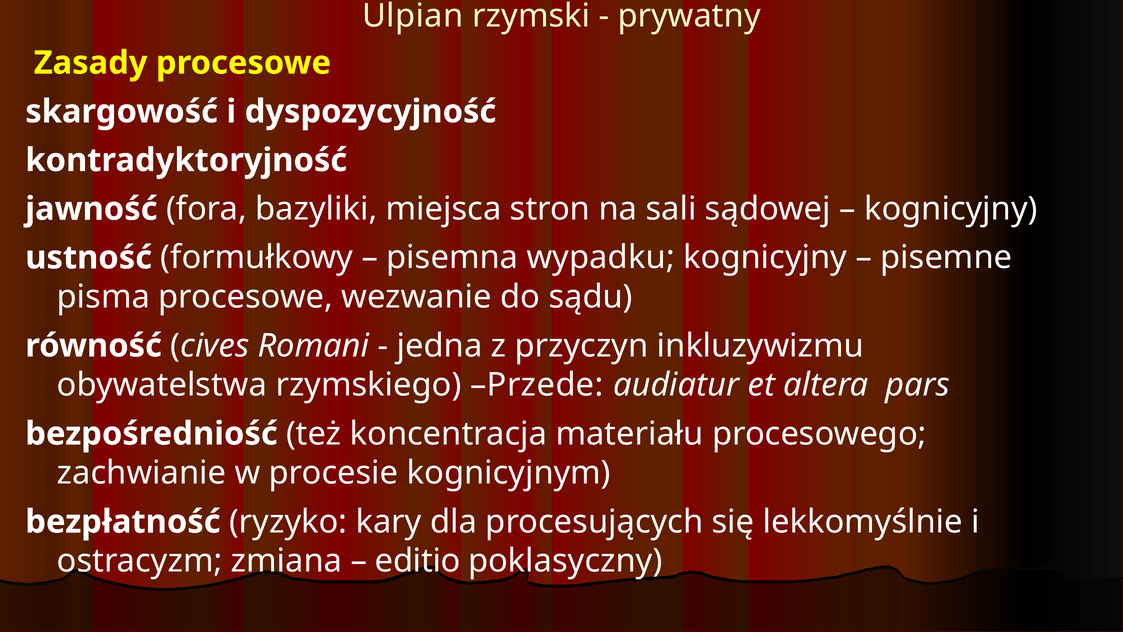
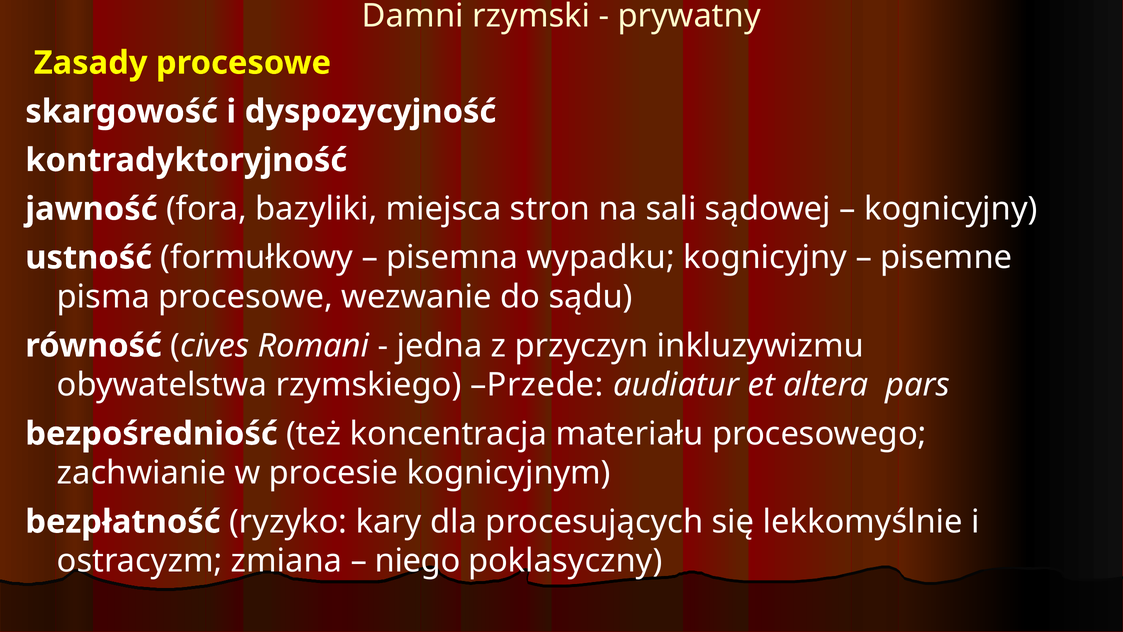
Ulpian: Ulpian -> Damni (413, 16)
editio: editio -> niego (418, 561)
